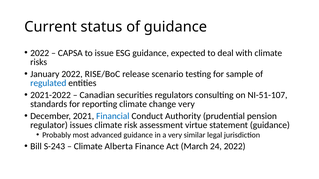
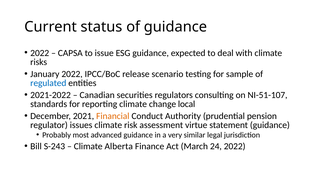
RISE/BoC: RISE/BoC -> IPCC/BoC (102, 74)
change very: very -> local (187, 104)
Financial colour: blue -> orange (113, 116)
